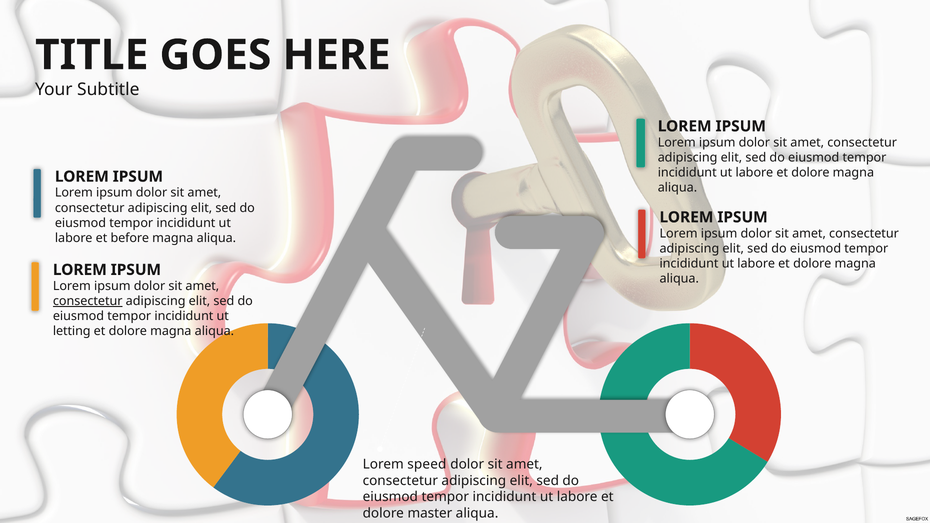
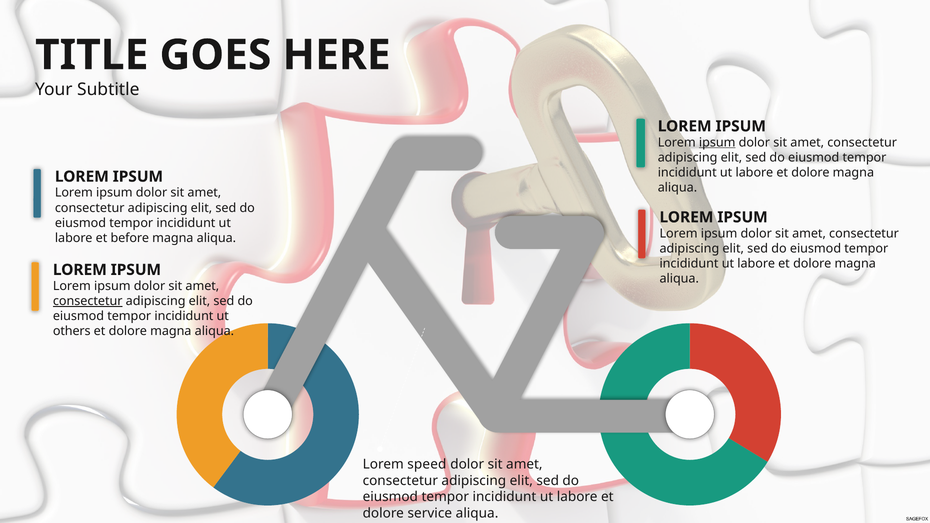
ipsum underline: none -> present (717, 142)
letting: letting -> others (72, 331)
master: master -> service (430, 513)
